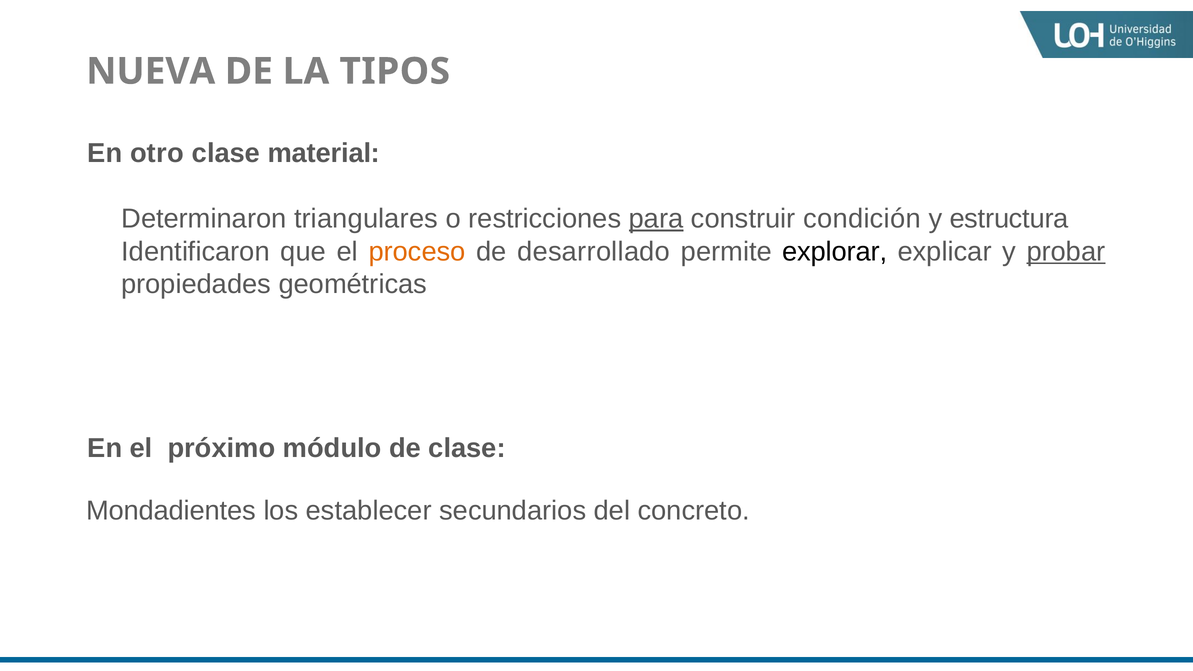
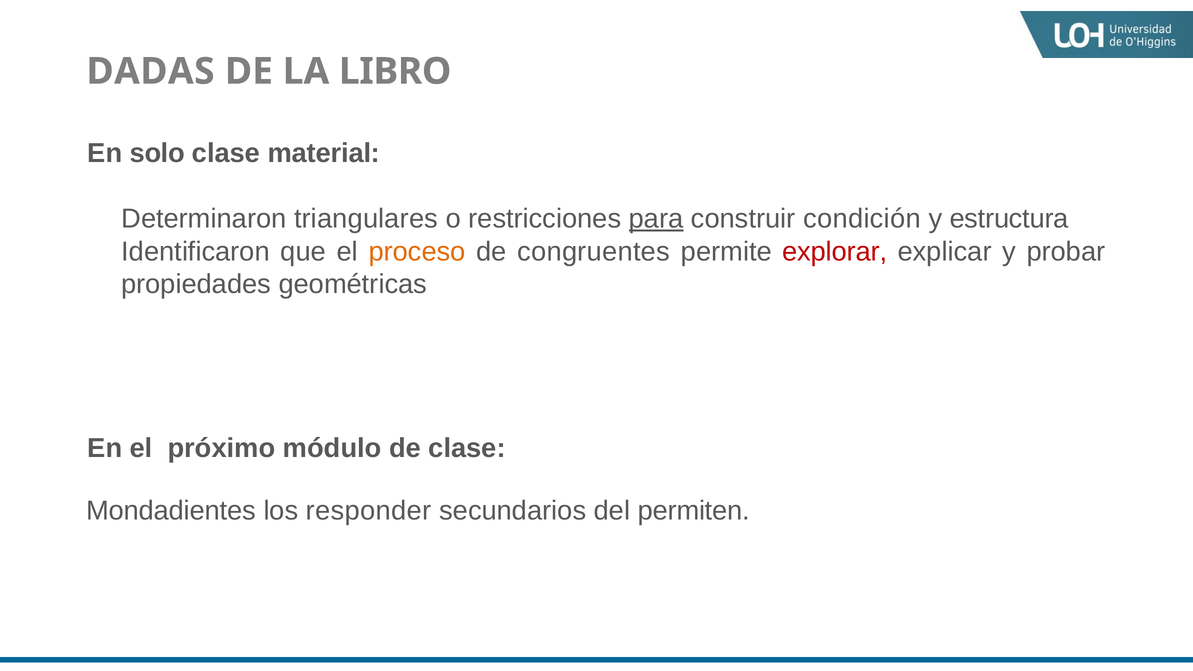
NUEVA: NUEVA -> DADAS (151, 71)
TIPOS: TIPOS -> LIBRO (395, 71)
otro: otro -> solo (157, 153)
desarrollado: desarrollado -> congruentes (594, 252)
explorar colour: black -> red (835, 252)
probar underline: present -> none (1066, 252)
establecer: establecer -> responder (369, 511)
concreto: concreto -> permiten (694, 511)
